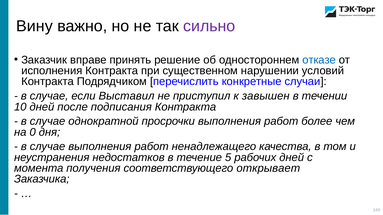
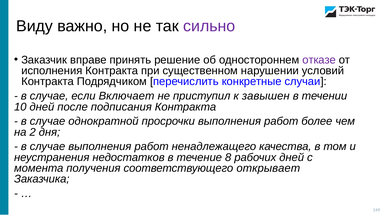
Вину: Вину -> Виду (35, 26)
отказе colour: blue -> purple (319, 60)
Выставил: Выставил -> Включает (127, 96)
0: 0 -> 2 (33, 132)
5: 5 -> 8 (228, 158)
